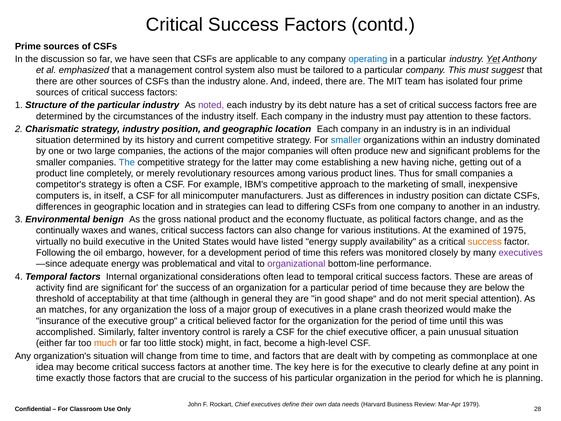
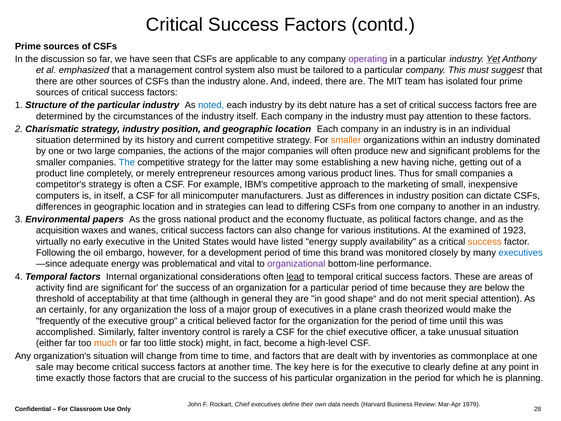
operating colour: blue -> purple (368, 59)
noted colour: purple -> blue (211, 105)
smaller colour: blue -> orange (346, 140)
come: come -> some (307, 162)
revolutionary: revolutionary -> entrepreneur (204, 173)
benign: benign -> papers (108, 219)
continually: continually -> acquisition (58, 230)
1975: 1975 -> 1923 (514, 230)
build: build -> early (93, 242)
refers: refers -> brand (352, 253)
executives colour: purple -> blue (521, 253)
lead underline: none -> present (295, 276)
matches: matches -> certainly (68, 310)
insurance: insurance -> frequently (58, 321)
pain: pain -> take (437, 332)
competing: competing -> inventories (414, 356)
idea: idea -> sale (45, 367)
